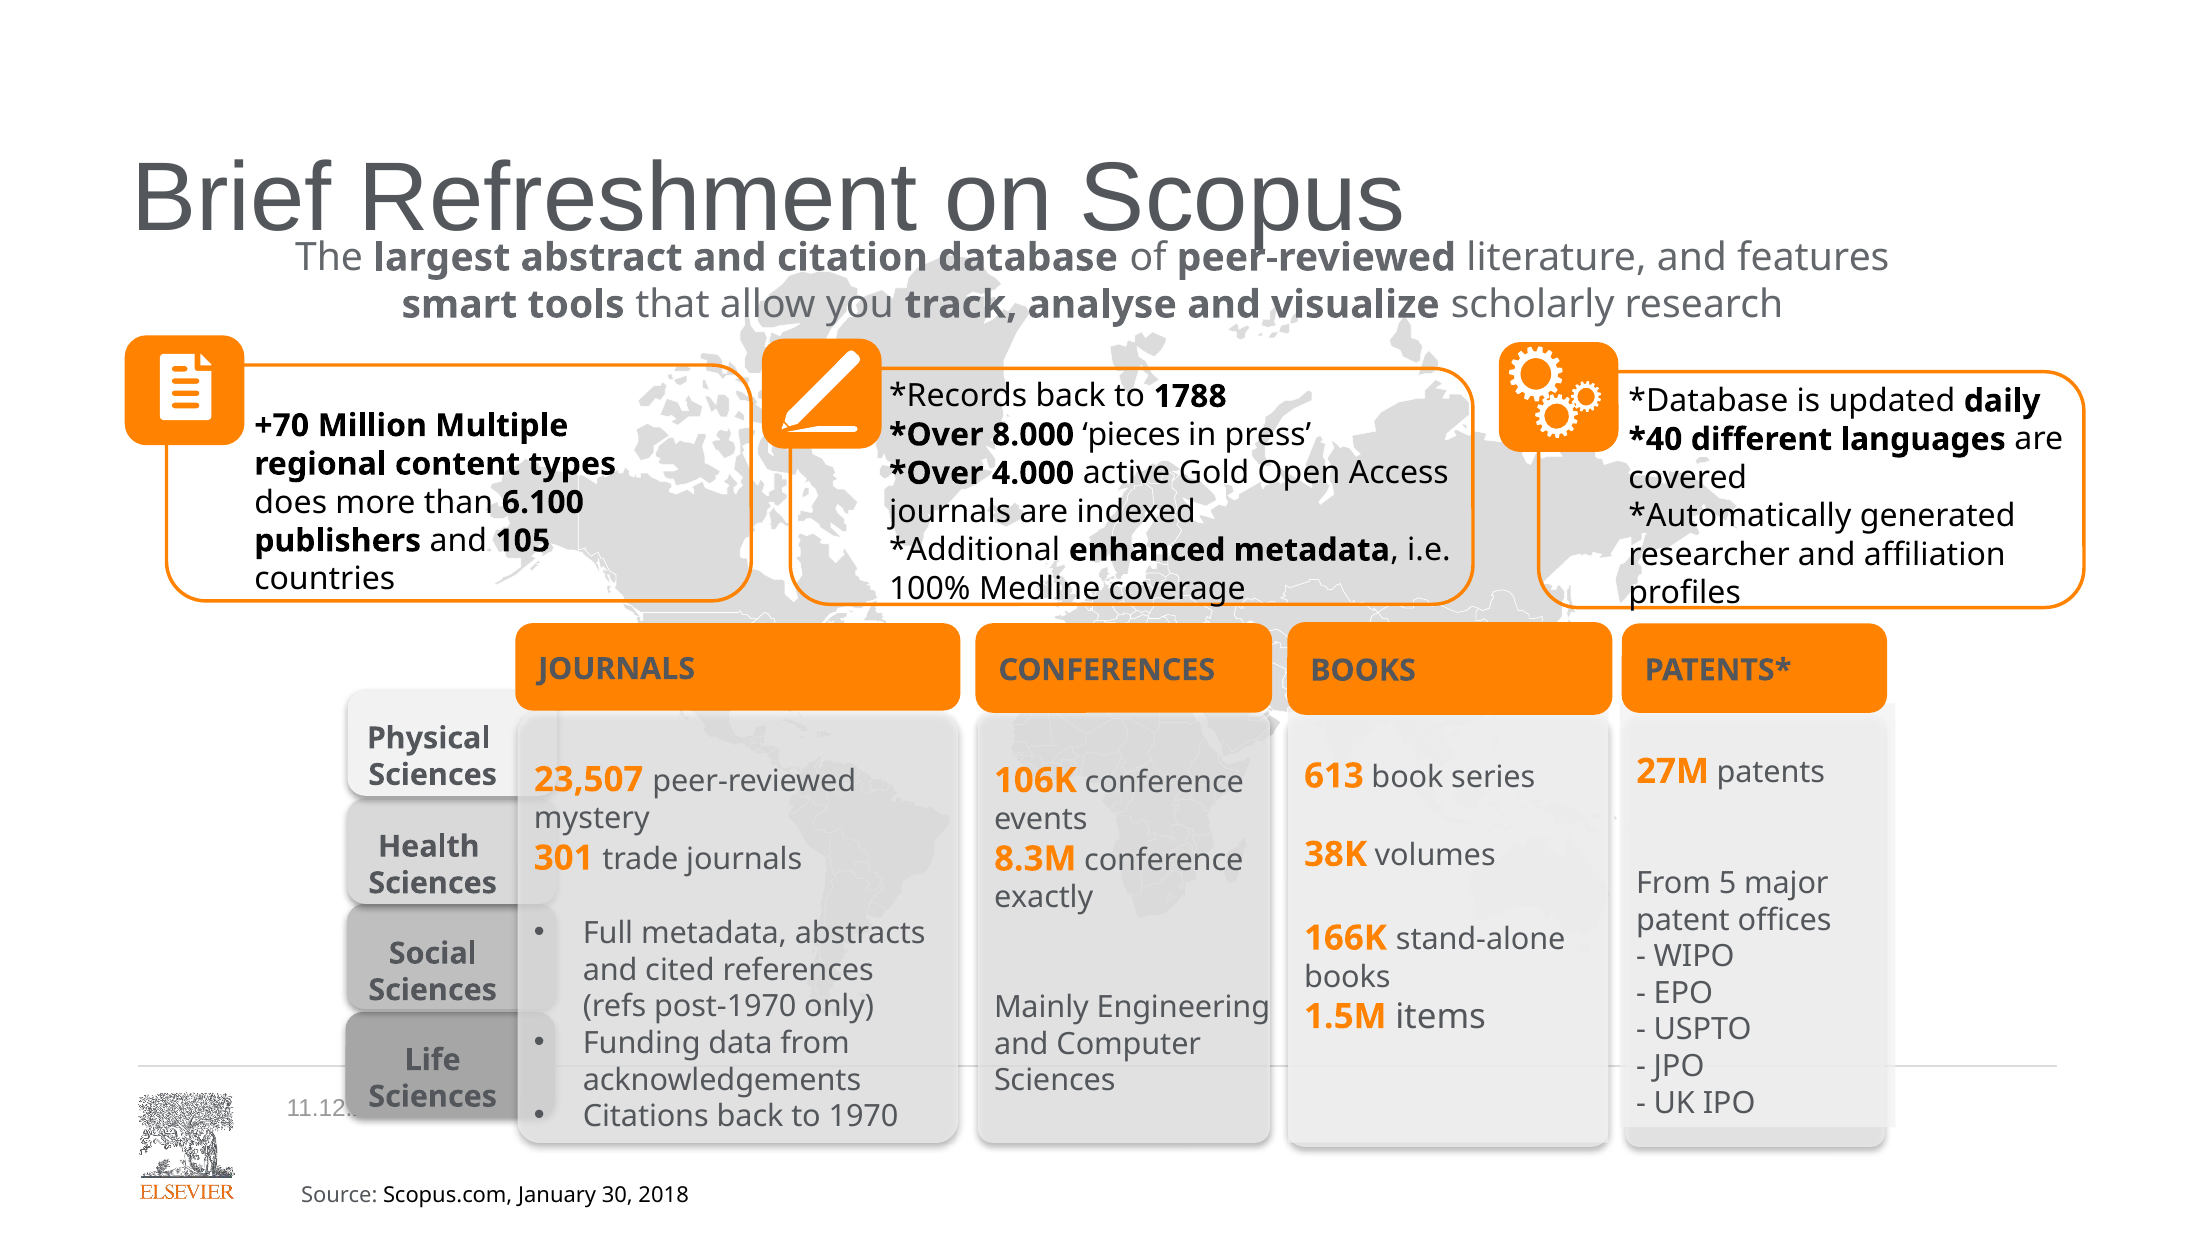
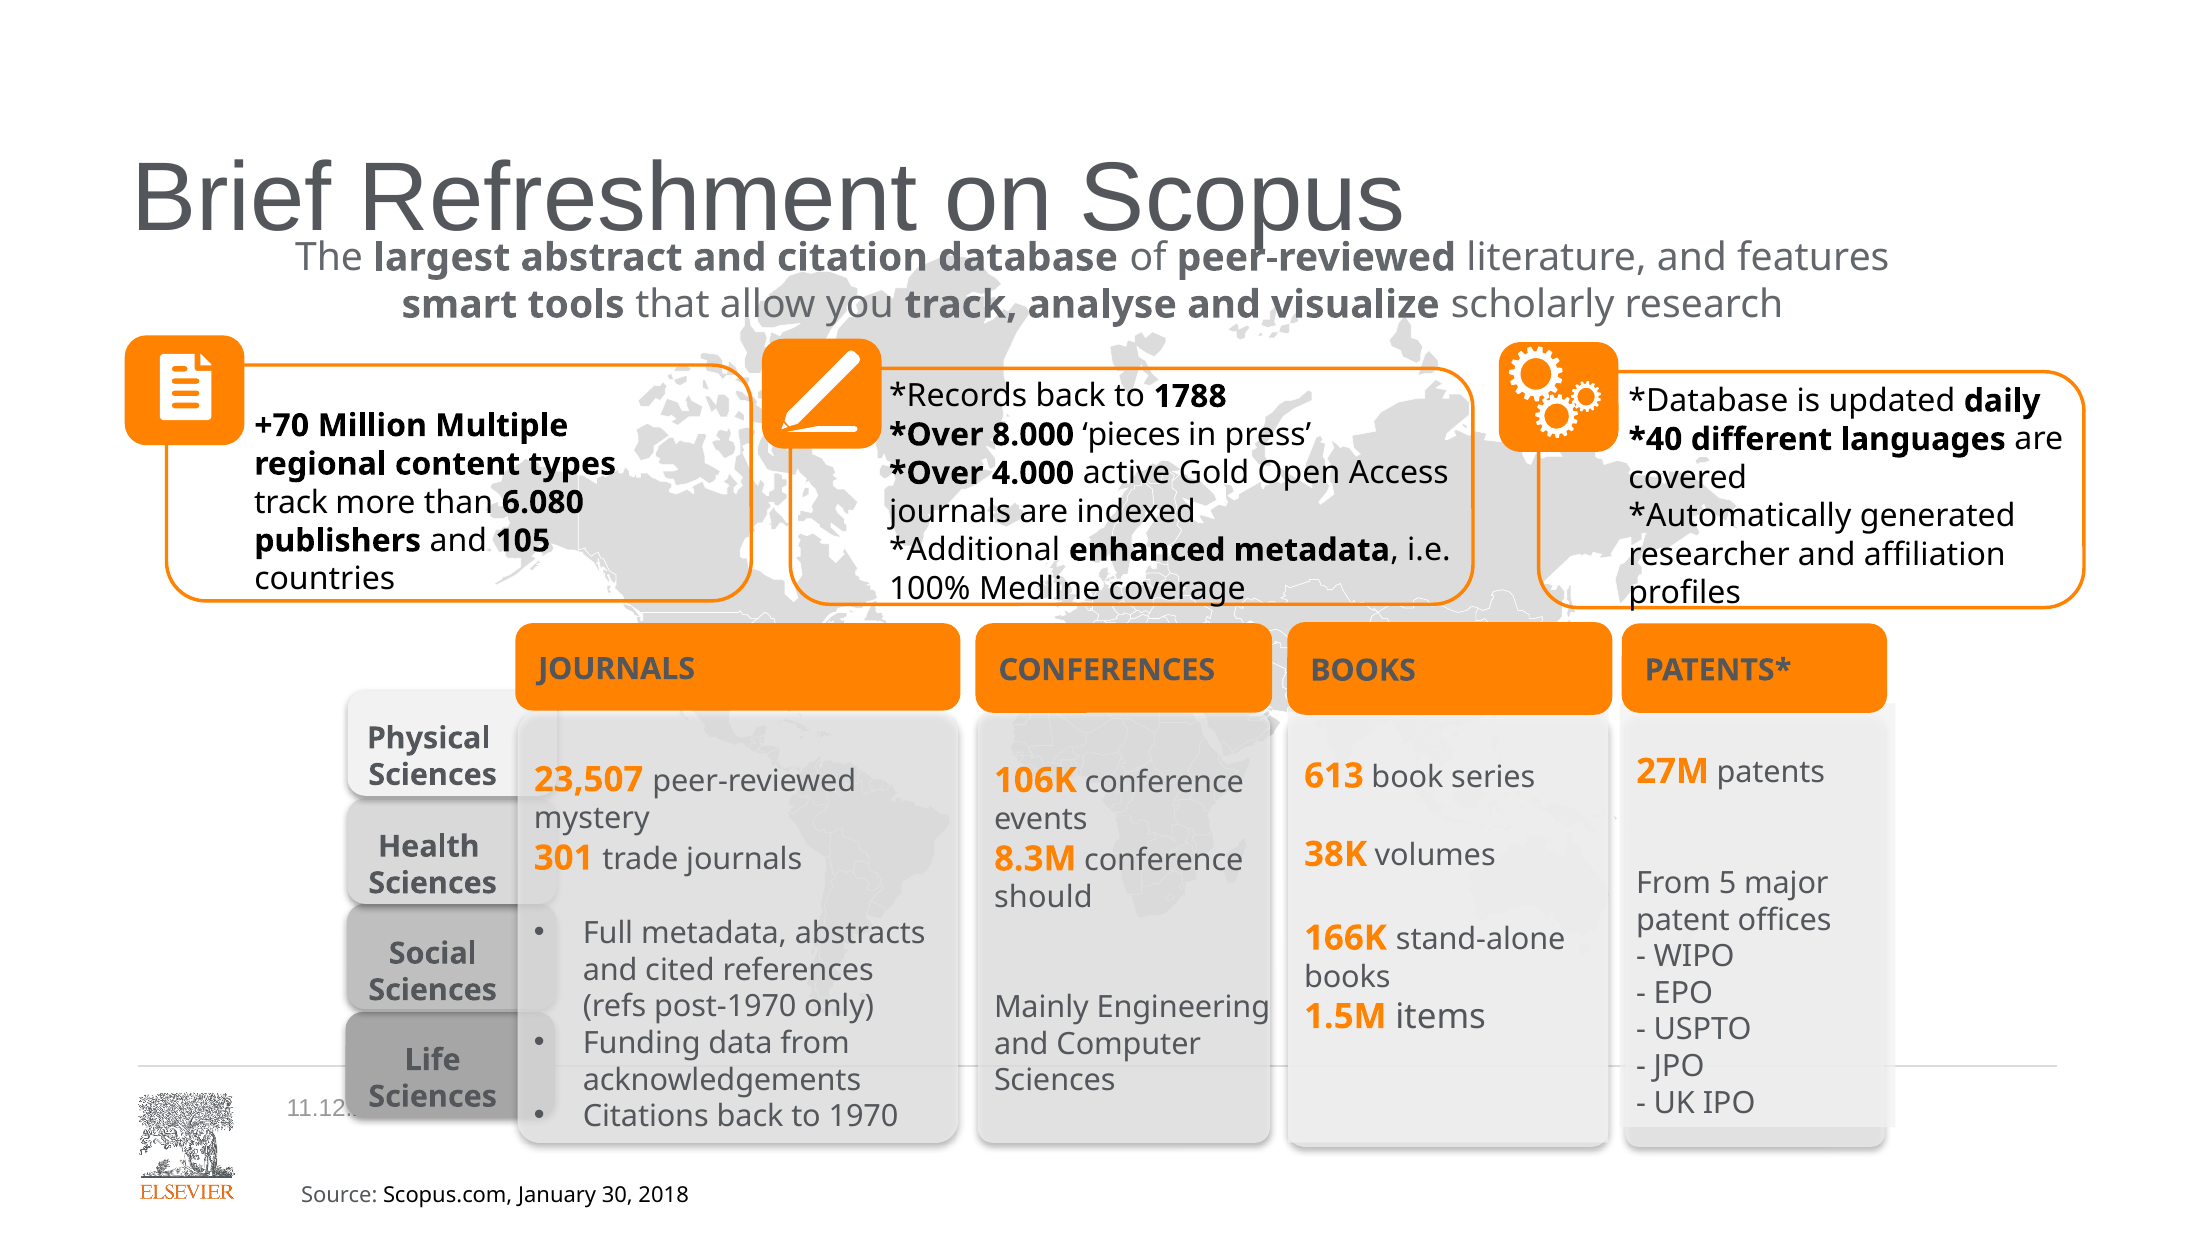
does: does -> track (291, 503)
6.100: 6.100 -> 6.080 (543, 503)
exactly: exactly -> should (1043, 898)
